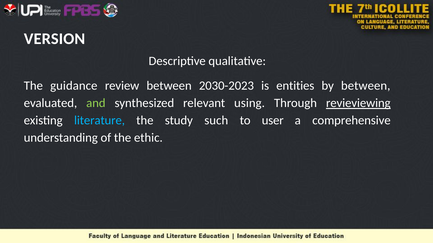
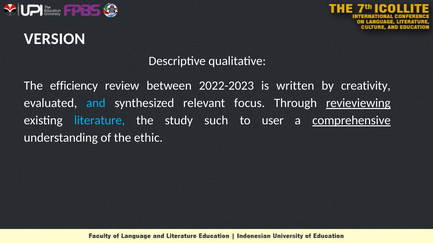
guidance: guidance -> efficiency (74, 86)
2030-2023: 2030-2023 -> 2022-2023 (226, 86)
entities: entities -> written (295, 86)
by between: between -> creativity (366, 86)
and colour: light green -> light blue (96, 103)
using: using -> focus (250, 103)
comprehensive underline: none -> present (351, 121)
